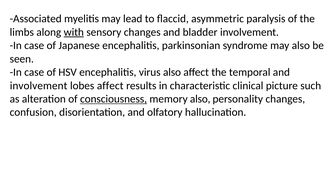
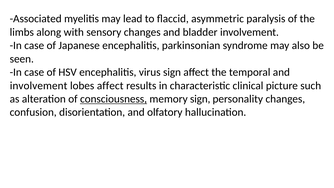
with underline: present -> none (74, 32)
virus also: also -> sign (172, 72)
memory also: also -> sign (200, 99)
